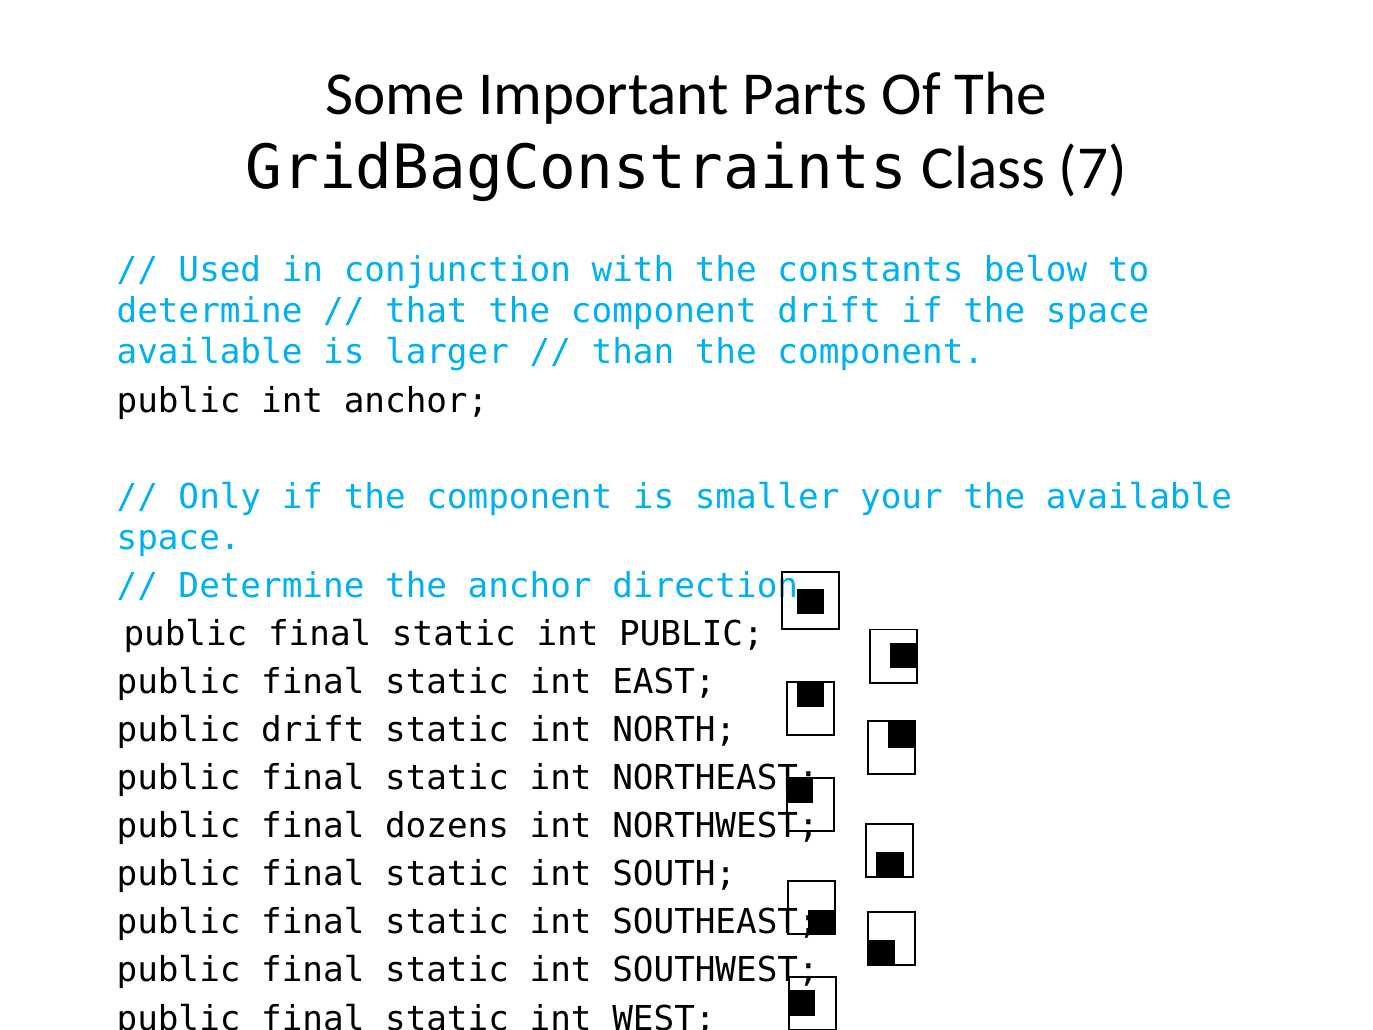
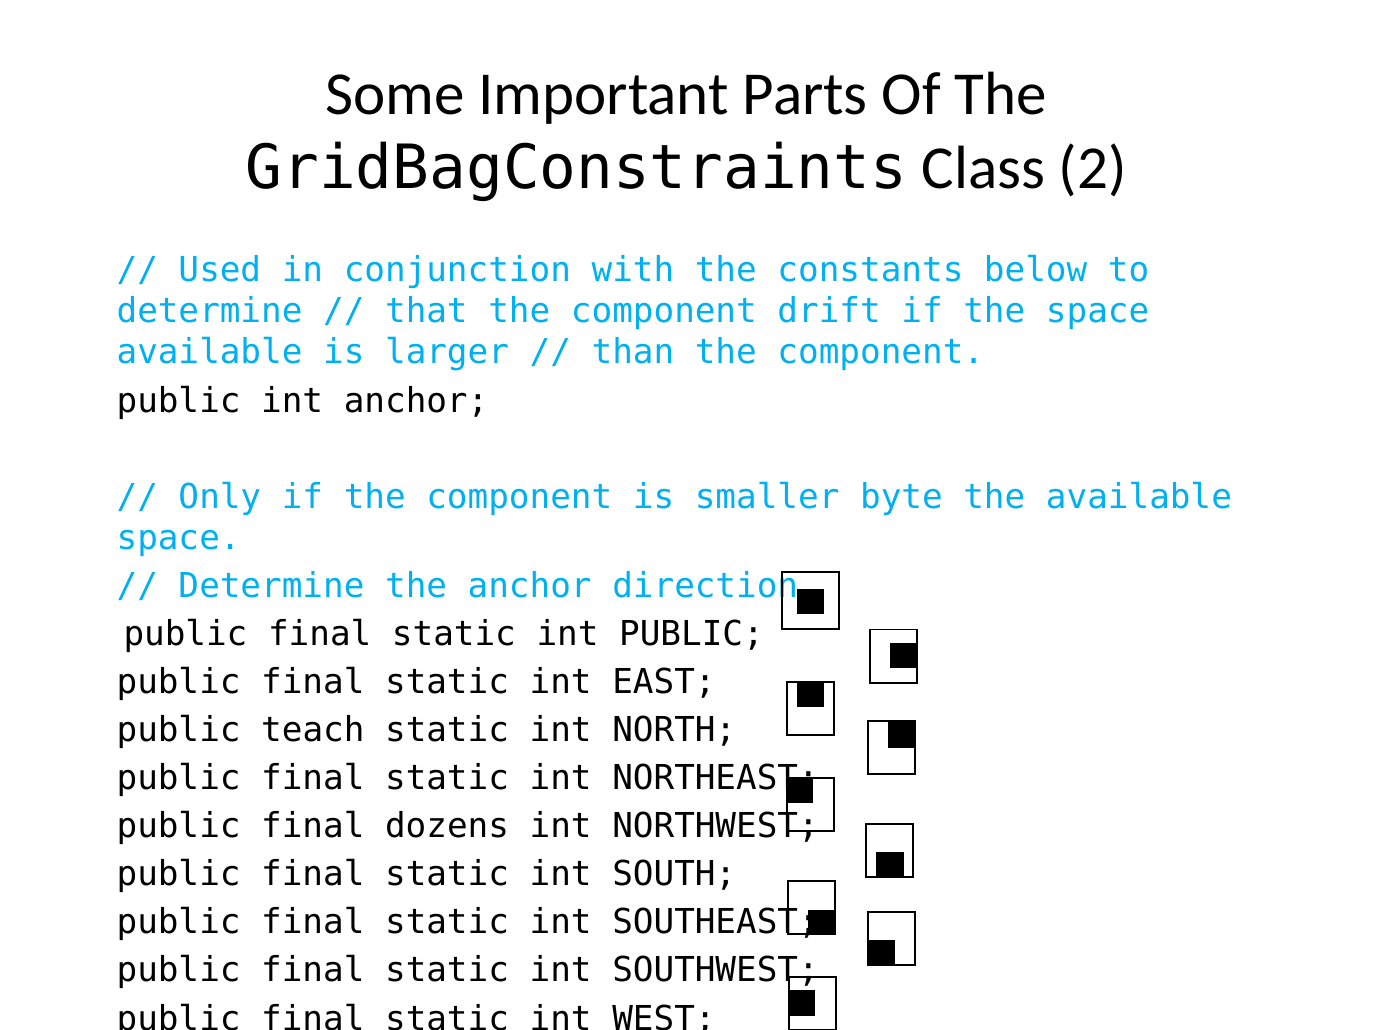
7: 7 -> 2 (1093, 168)
your: your -> byte (901, 497)
public drift: drift -> teach (313, 730)
